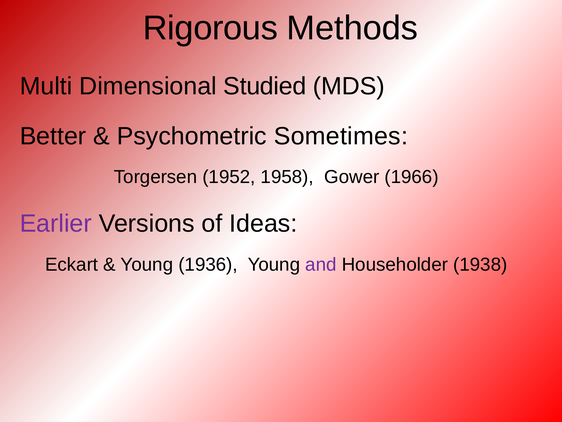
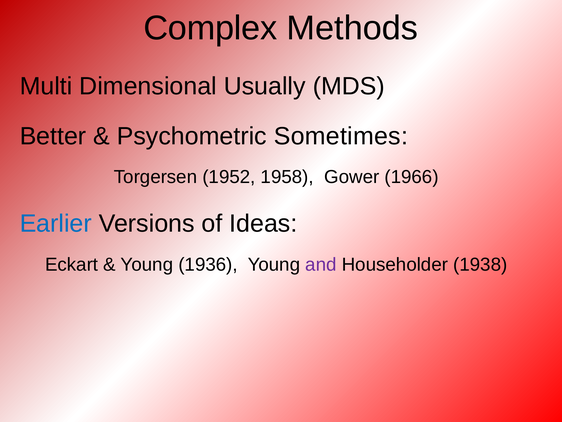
Rigorous: Rigorous -> Complex (210, 28)
Studied: Studied -> Usually (265, 86)
Earlier colour: purple -> blue (56, 223)
